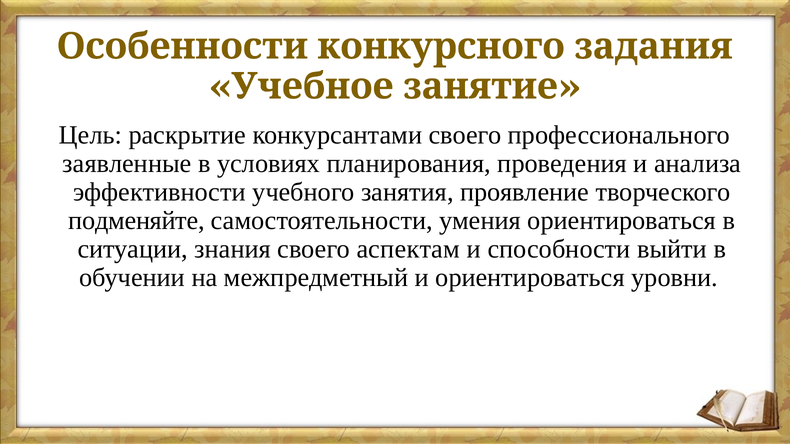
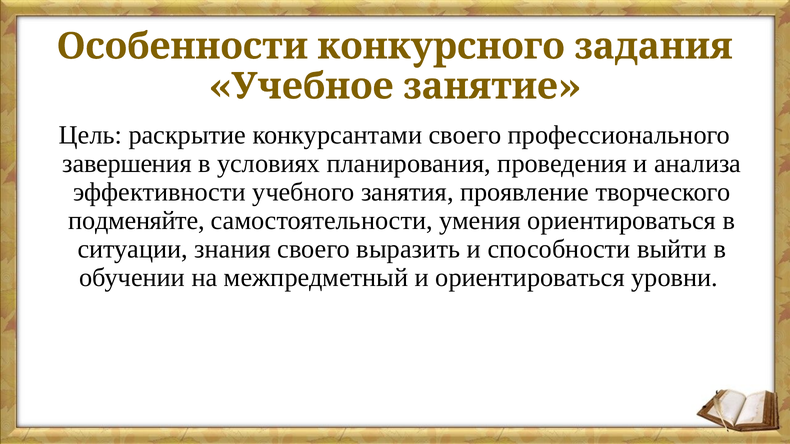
заявленные: заявленные -> завершения (127, 164)
аспектам: аспектам -> выразить (408, 249)
